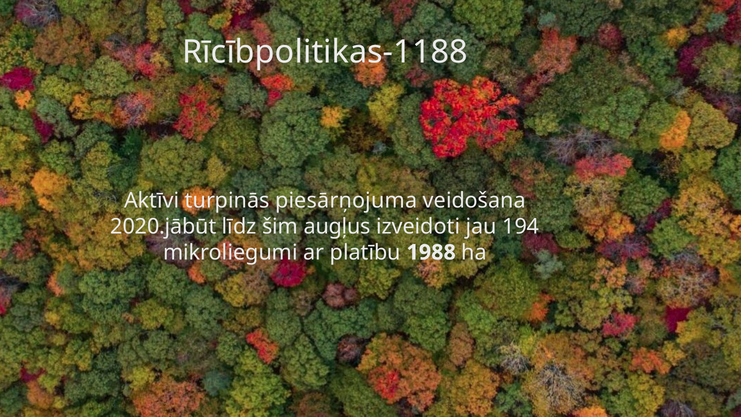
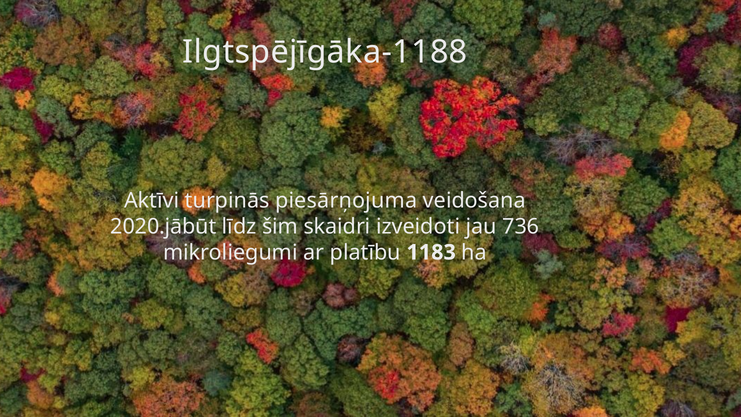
Rīcībpolitikas-1188: Rīcībpolitikas-1188 -> Ilgtspējīgāka-1188 (325, 52)
augļus: augļus -> skaidri (337, 226)
194: 194 -> 736 (521, 226)
1988: 1988 -> 1183 (431, 252)
